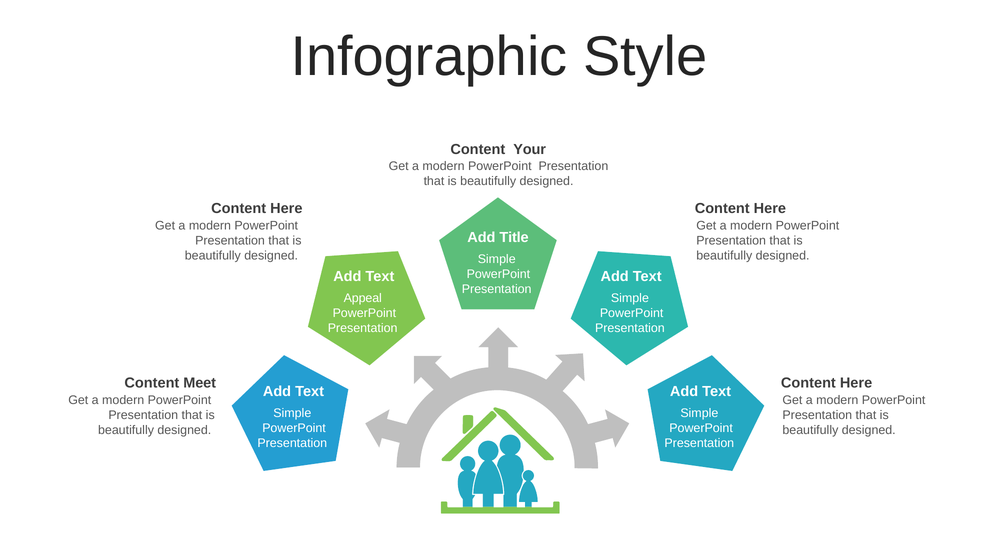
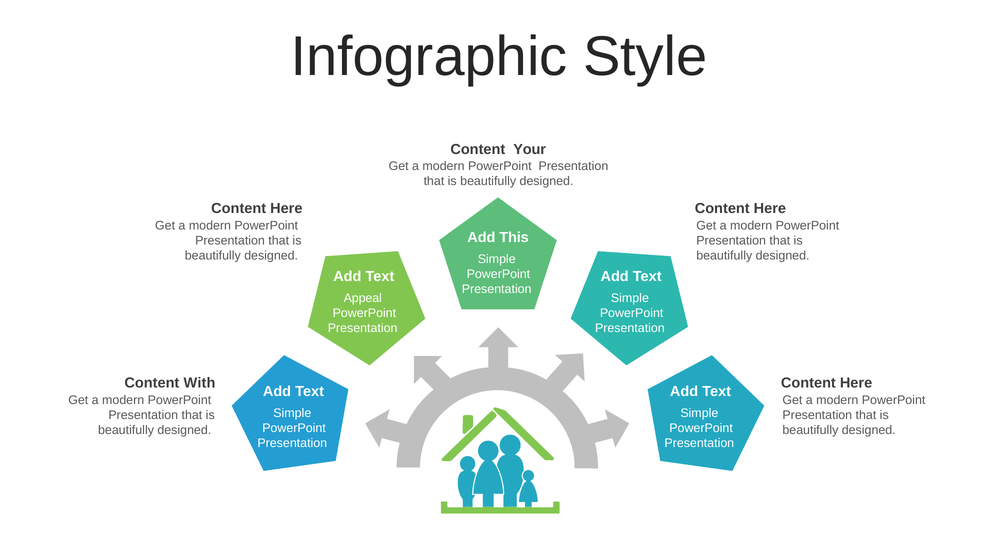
Title: Title -> This (514, 238)
Meet: Meet -> With (200, 383)
